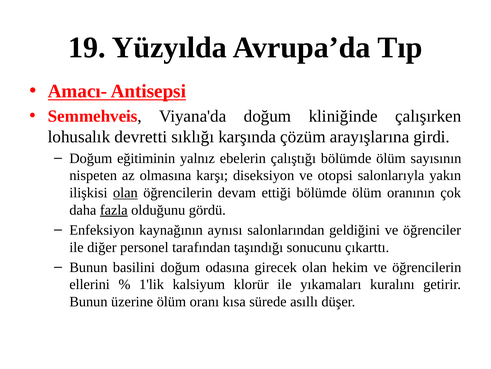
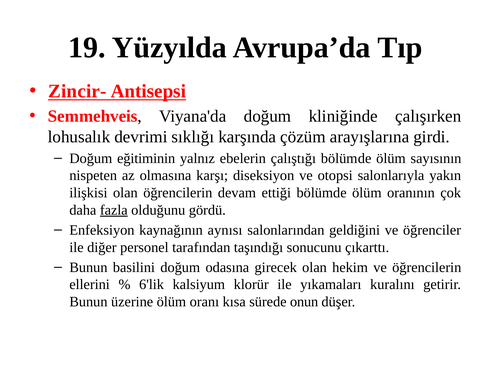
Amacı-: Amacı- -> Zincir- (77, 91)
devretti: devretti -> devrimi (141, 137)
olan underline: present -> none (125, 192)
1'lik: 1'lik -> 6'lik (152, 284)
asıllı: asıllı -> onun (304, 301)
